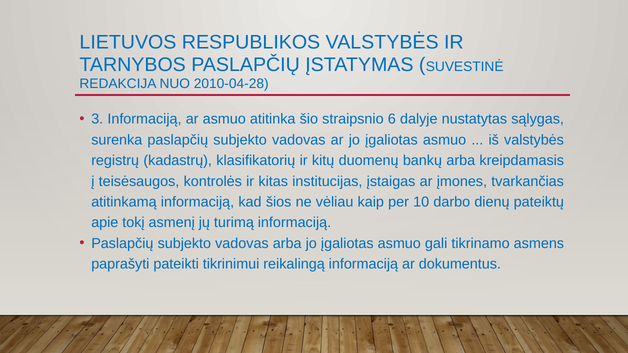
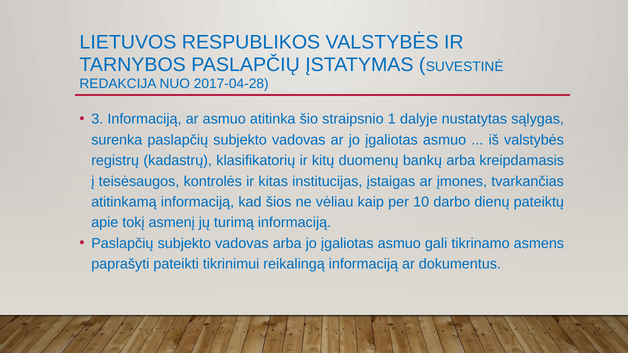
2010-04-28: 2010-04-28 -> 2017-04-28 (231, 84)
6: 6 -> 1 (392, 119)
